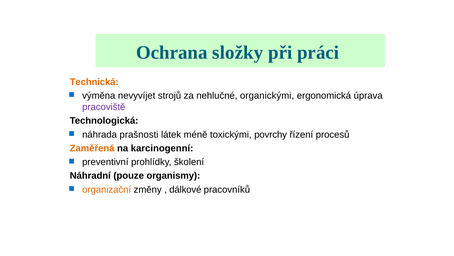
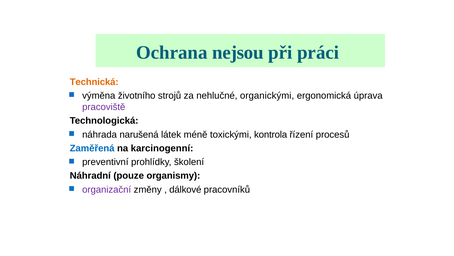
složky: složky -> nejsou (238, 52)
nevyvíjet: nevyvíjet -> životního (137, 96)
prašnosti: prašnosti -> narušená (139, 134)
povrchy: povrchy -> kontrola (271, 134)
Zaměřená colour: orange -> blue (92, 148)
organizační colour: orange -> purple (107, 189)
